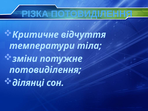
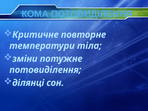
РІЗКА: РІЗКА -> КОМА (35, 14)
відчуття: відчуття -> повторне (83, 35)
